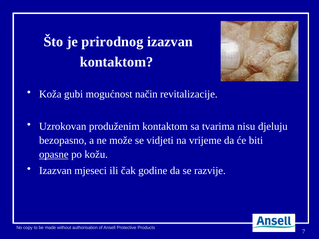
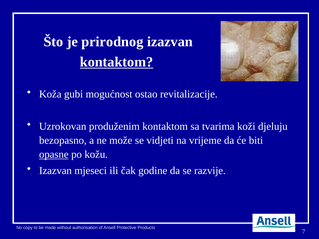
kontaktom underline: none -> present (117, 62)
način: način -> ostao (146, 94)
nisu: nisu -> koži (246, 126)
